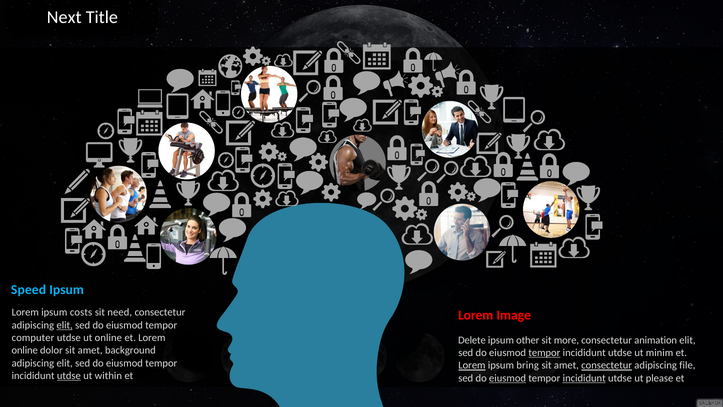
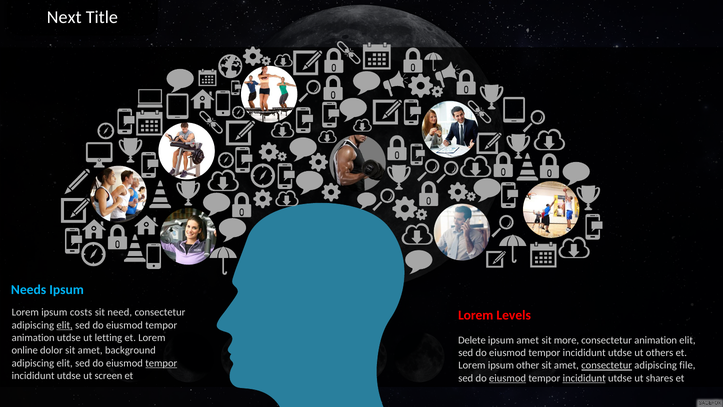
Speed: Speed -> Needs (29, 289)
Image: Image -> Levels (514, 315)
computer: computer -> animation (33, 338)
ut online: online -> letting (108, 338)
ipsum other: other -> amet (528, 340)
tempor underline: present -> none (544, 353)
minim: minim -> others (660, 353)
tempor underline: none -> present (161, 363)
Lorem underline: present -> none (472, 365)
bring: bring -> other (528, 365)
utdse underline: present -> none (69, 376)
within: within -> screen (108, 376)
please: please -> shares (660, 378)
